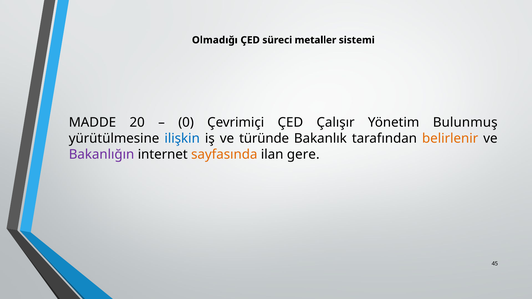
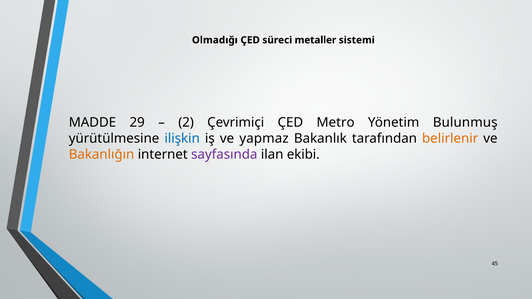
20: 20 -> 29 (137, 123)
0: 0 -> 2 (186, 123)
Çalışır: Çalışır -> Metro (336, 123)
türünde: türünde -> yapmaz (264, 139)
Bakanlığın colour: purple -> orange (102, 155)
sayfasında colour: orange -> purple (224, 155)
gere: gere -> ekibi (303, 155)
